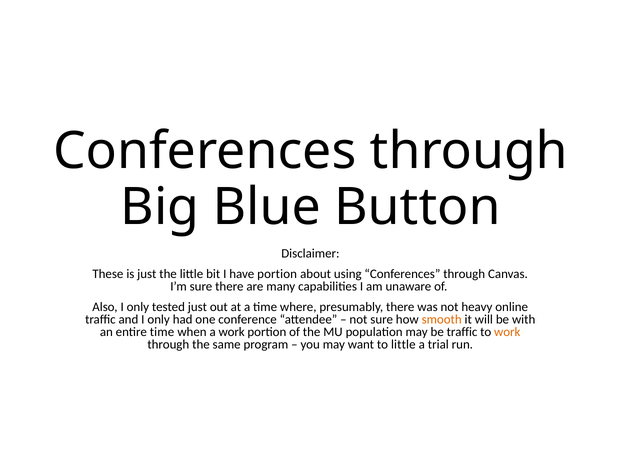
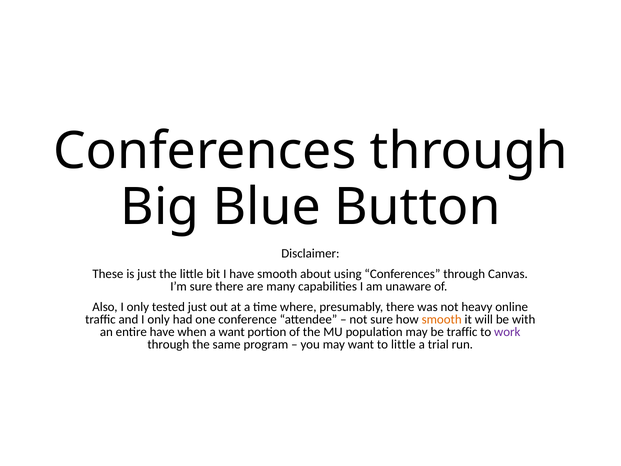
have portion: portion -> smooth (277, 274)
entire time: time -> have (162, 332)
a work: work -> want (232, 332)
work colour: orange -> purple (507, 332)
